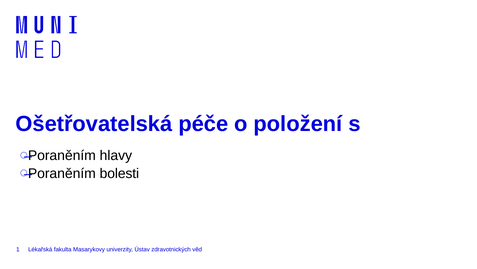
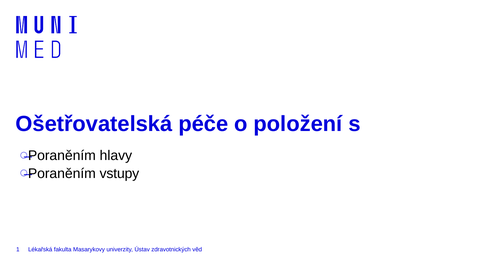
bolesti: bolesti -> vstupy (119, 173)
